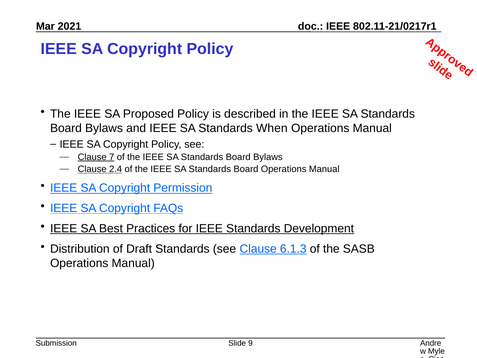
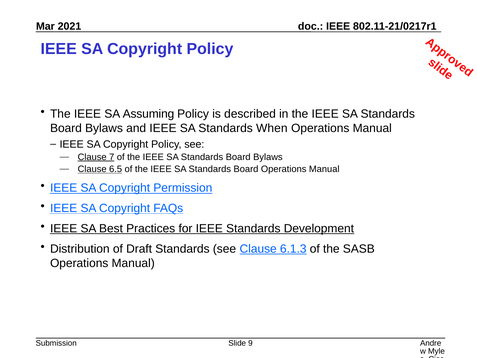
Proposed: Proposed -> Assuming (148, 114)
2.4: 2.4 -> 6.5 (116, 169)
